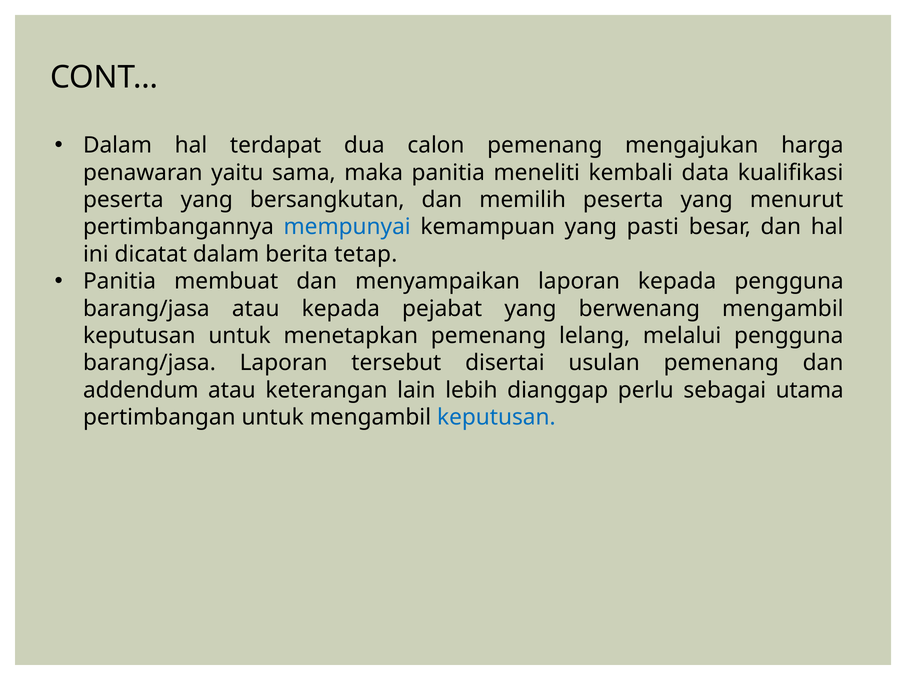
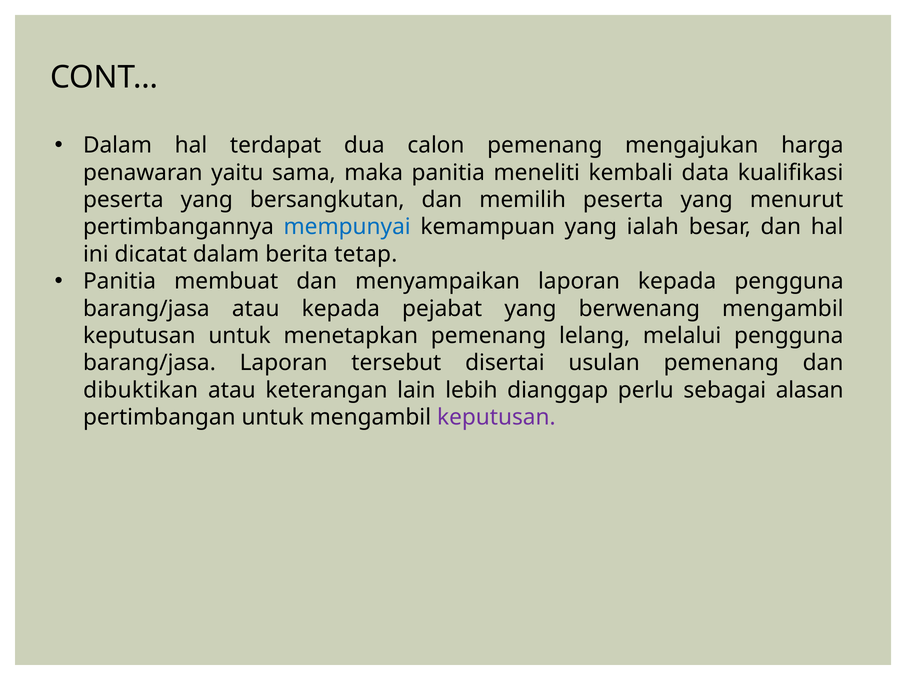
pasti: pasti -> ialah (653, 227)
addendum: addendum -> dibuktikan (141, 390)
utama: utama -> alasan (810, 390)
keputusan colour: blue -> purple (496, 418)
